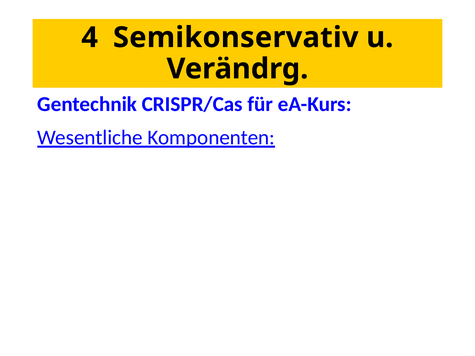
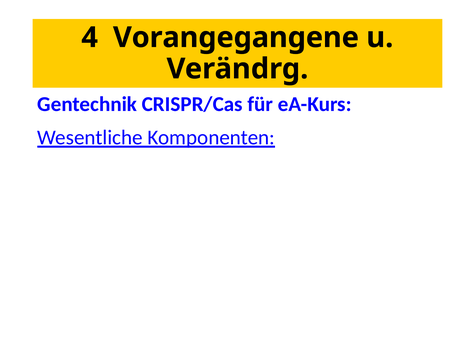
Semikonservativ: Semikonservativ -> Vorangegangene (236, 38)
